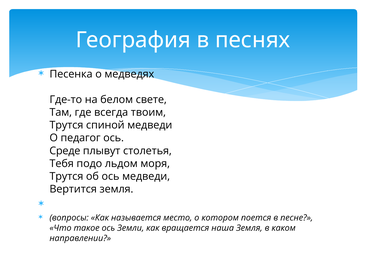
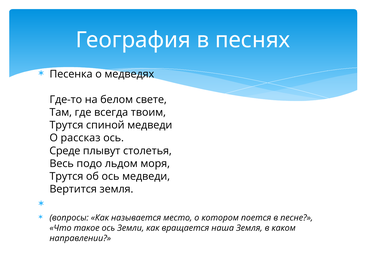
педагог: педагог -> рассказ (80, 138)
Тебя: Тебя -> Весь (62, 164)
